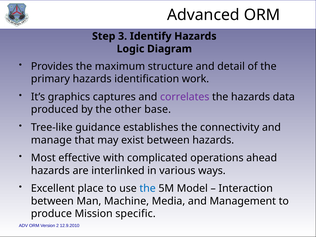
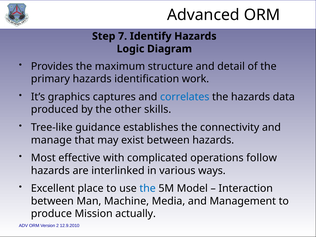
3: 3 -> 7 (123, 36)
correlates colour: purple -> blue (185, 97)
base: base -> skills (158, 109)
ahead: ahead -> follow (262, 158)
specific: specific -> actually (136, 214)
